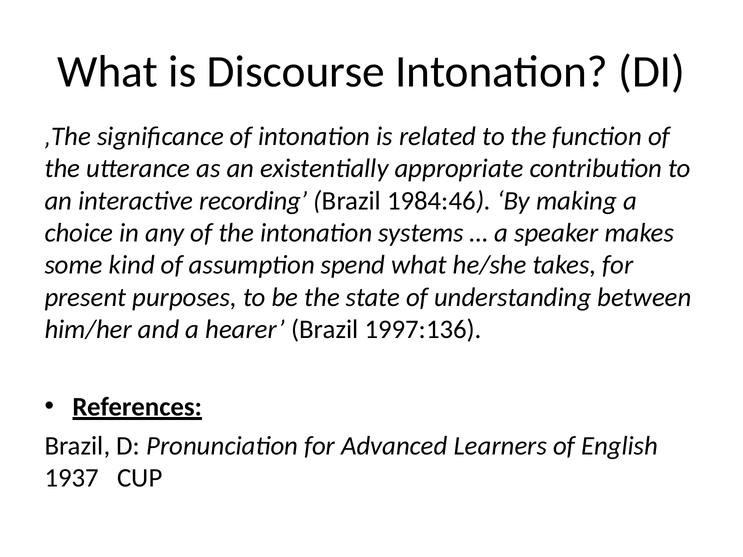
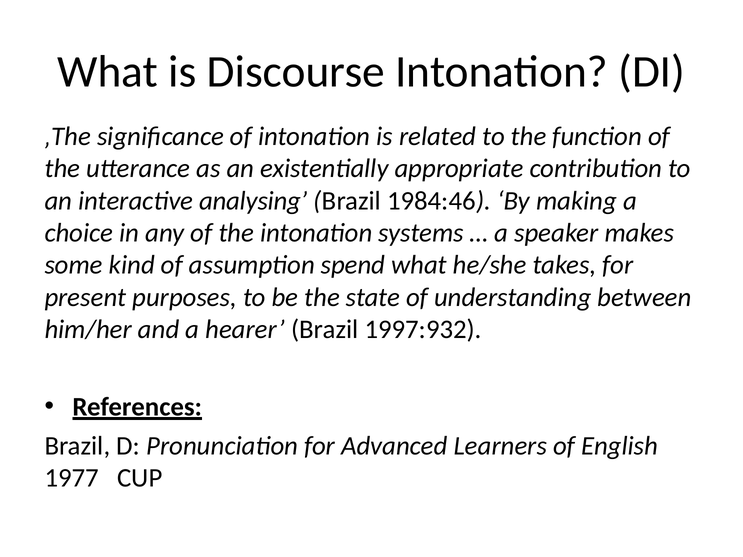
recording: recording -> analysing (253, 201)
1997:136: 1997:136 -> 1997:932 (423, 330)
1937: 1937 -> 1977 (72, 478)
